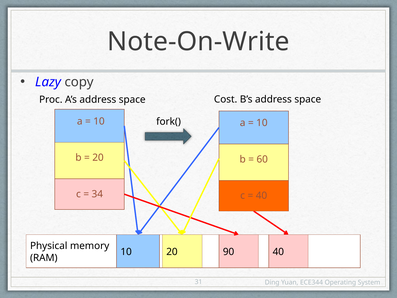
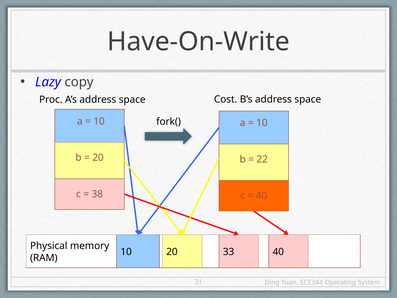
Note-On-Write: Note-On-Write -> Have-On-Write (199, 42)
60: 60 -> 22 (262, 159)
34: 34 -> 38 (97, 194)
90: 90 -> 33 (229, 252)
